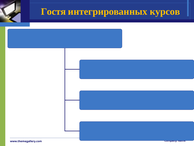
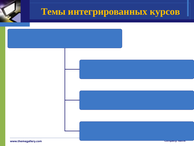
Гостя: Гостя -> Темы (53, 12)
